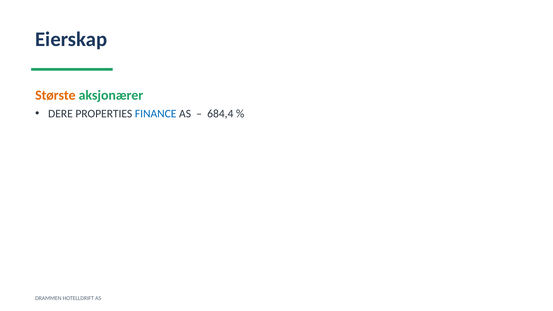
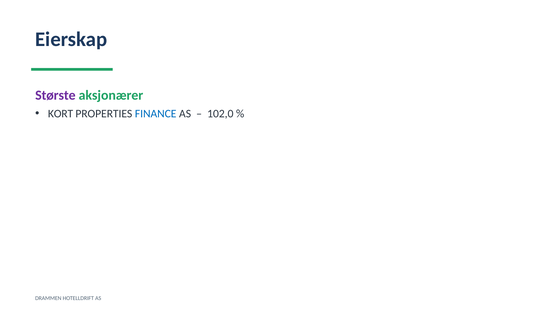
Største colour: orange -> purple (55, 95)
DERE: DERE -> KORT (61, 114)
684,4: 684,4 -> 102,0 (220, 114)
